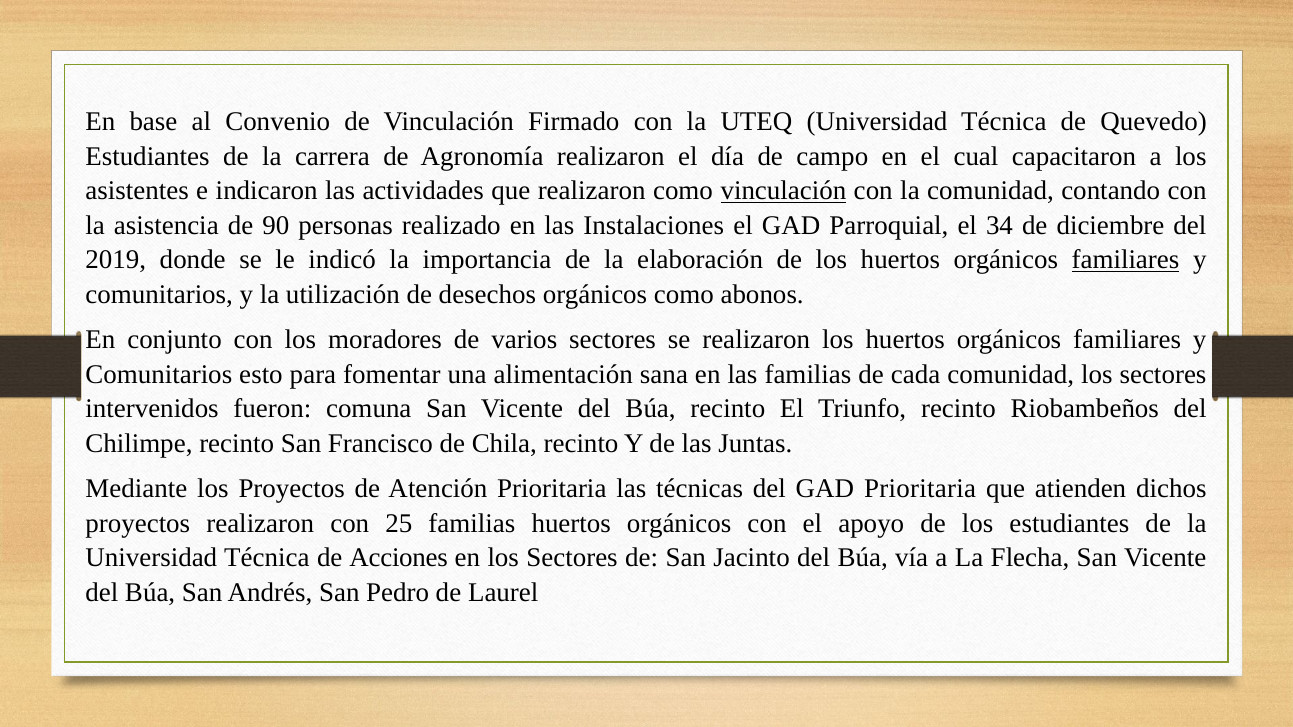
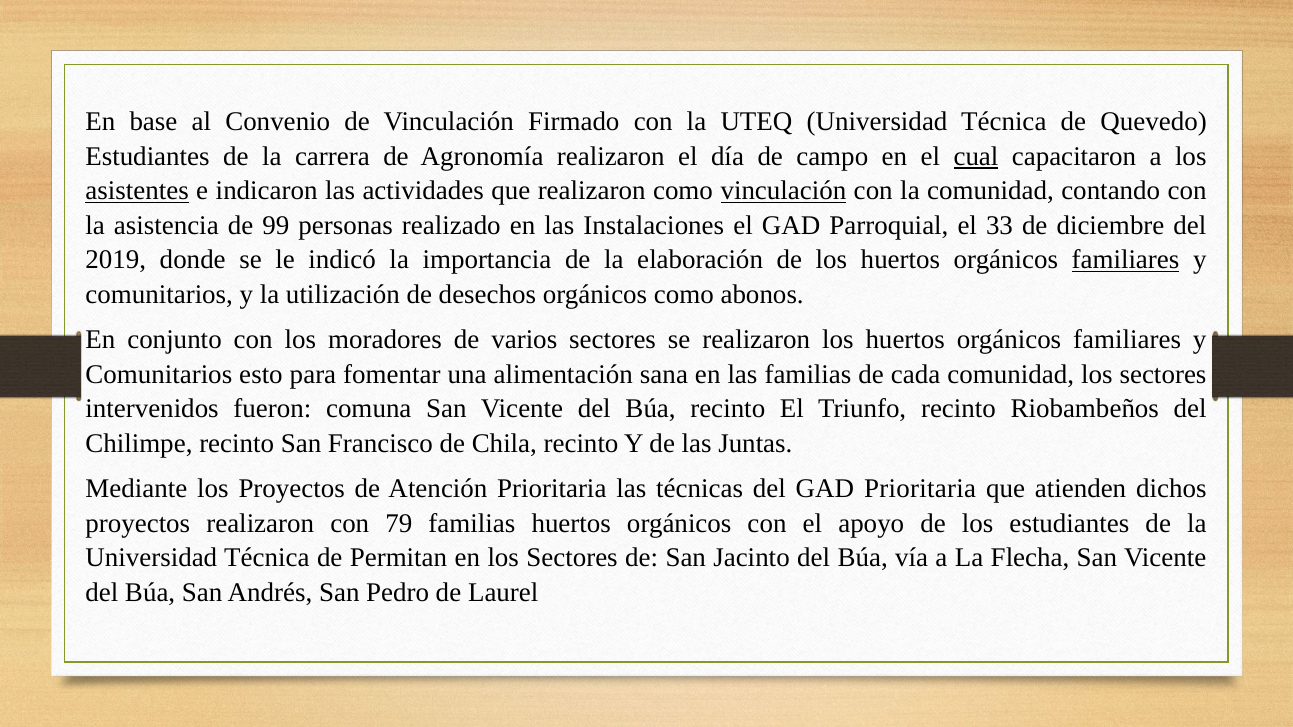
cual underline: none -> present (976, 156)
asistentes underline: none -> present (137, 191)
90: 90 -> 99 (276, 225)
34: 34 -> 33 (999, 225)
25: 25 -> 79 (399, 524)
Acciones: Acciones -> Permitan (398, 558)
